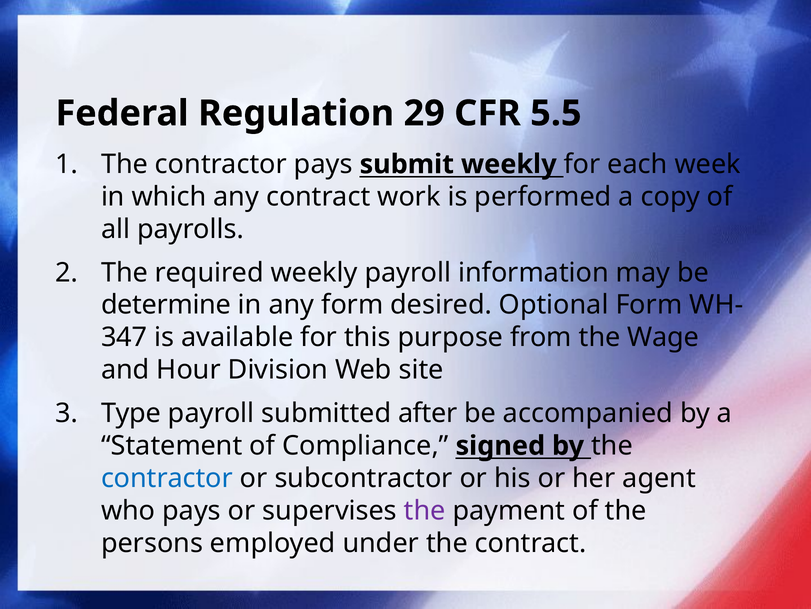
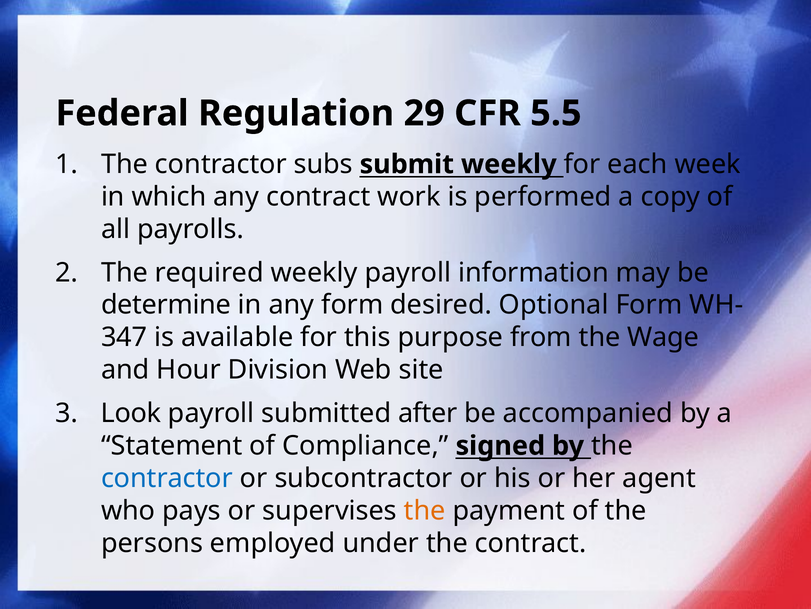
contractor pays: pays -> subs (323, 164)
Type: Type -> Look (131, 413)
the colour: purple -> orange (425, 510)
